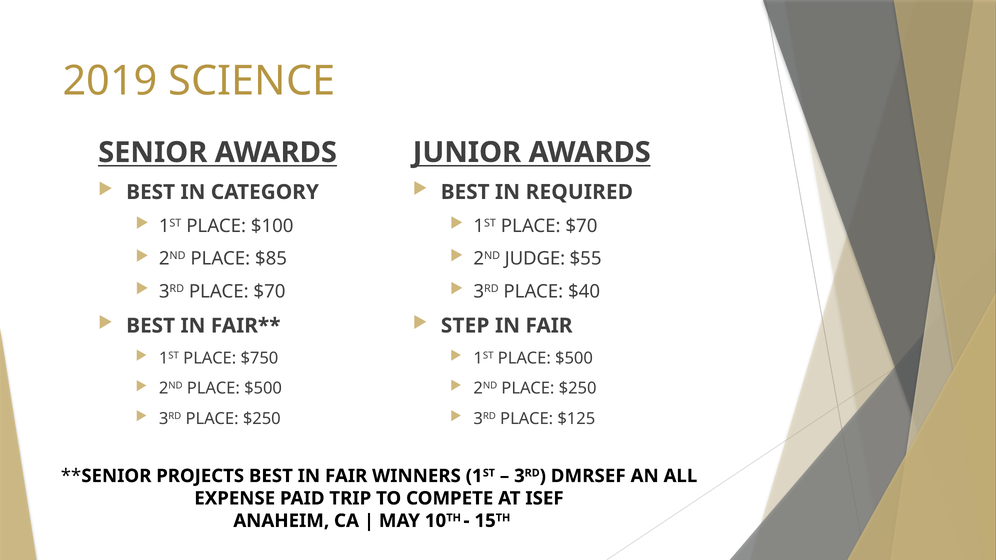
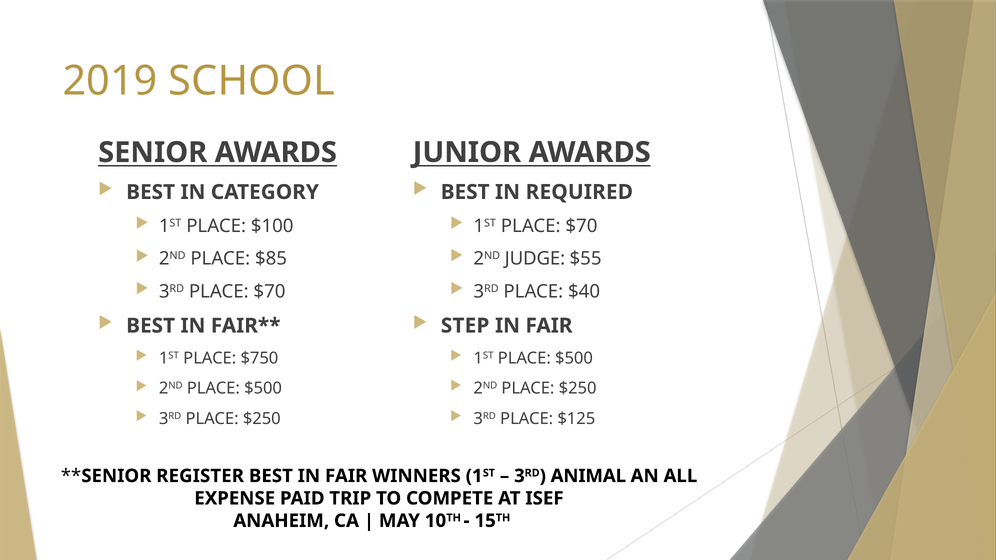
SCIENCE: SCIENCE -> SCHOOL (252, 81)
PROJECTS: PROJECTS -> REGISTER (200, 476)
DMRSEF: DMRSEF -> ANIMAL (588, 476)
